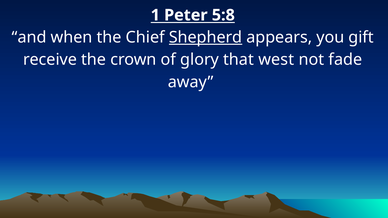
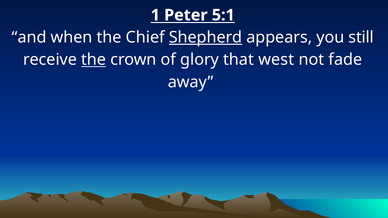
5:8: 5:8 -> 5:1 (223, 15)
gift: gift -> still (361, 37)
the underline: none -> present (94, 60)
